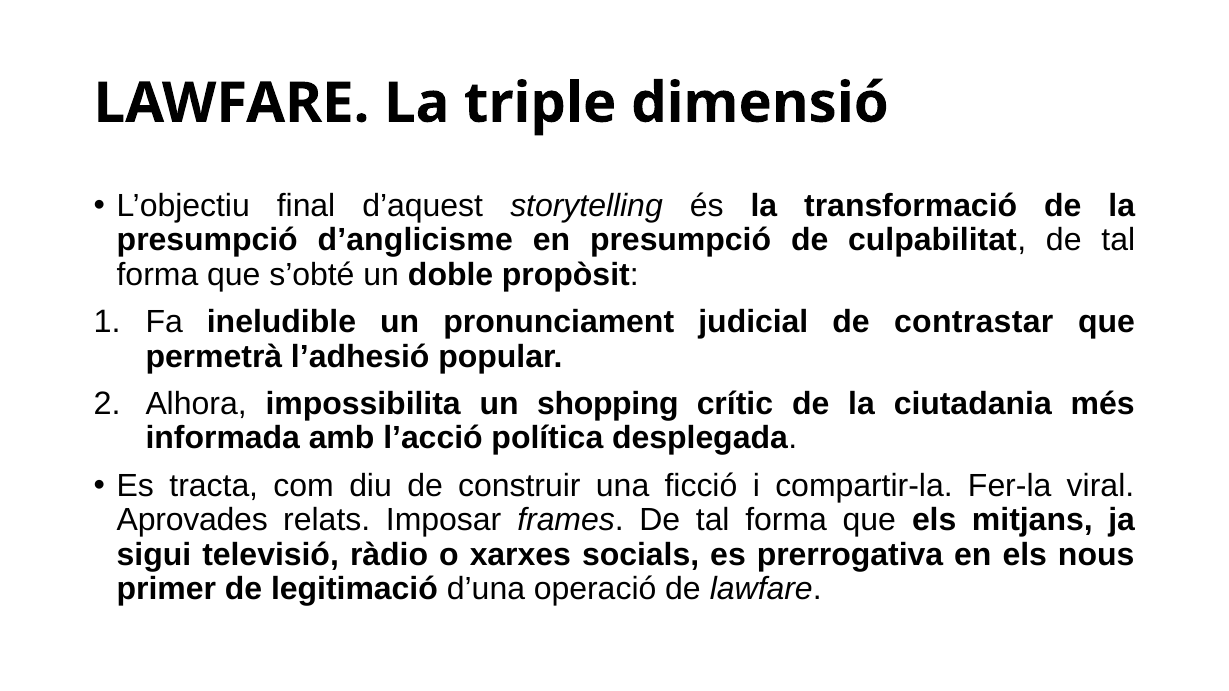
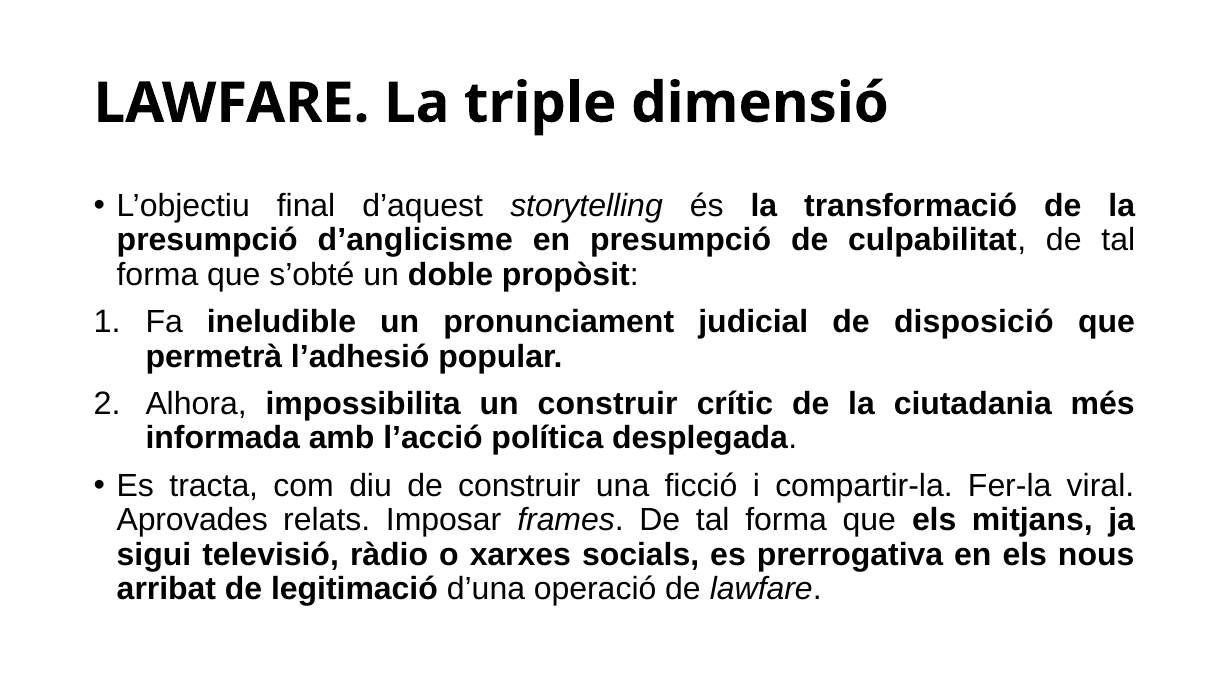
contrastar: contrastar -> disposició (974, 322)
un shopping: shopping -> construir (608, 404)
primer: primer -> arribat (166, 590)
